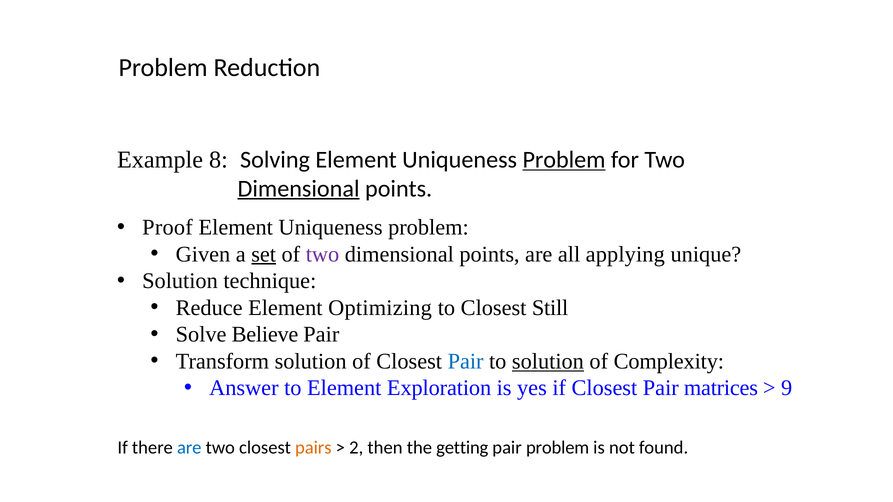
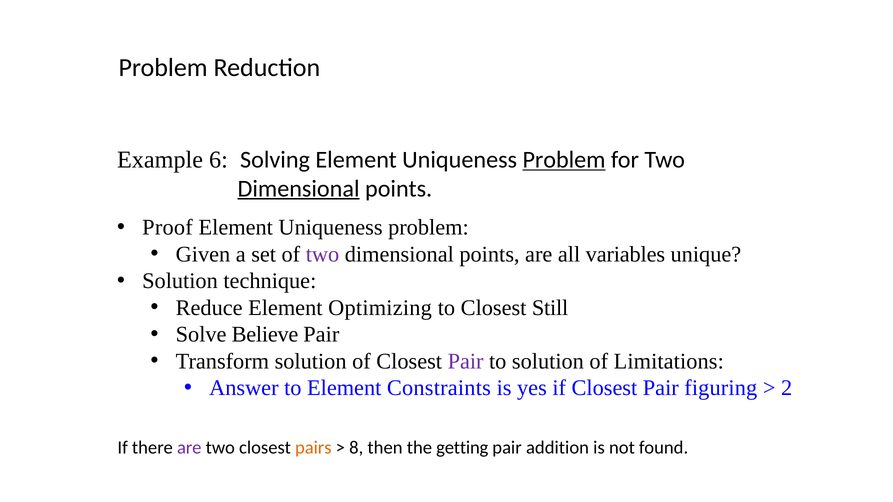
8: 8 -> 6 (219, 160)
set underline: present -> none (264, 254)
applying: applying -> variables (625, 254)
Pair colour: blue -> purple (466, 362)
solution underline: present -> none (548, 362)
Complexity: Complexity -> Limitations (669, 362)
Exploration: Exploration -> Constraints (439, 388)
matrices: matrices -> figuring (721, 388)
9: 9 -> 2 (787, 388)
are colour: blue -> purple (189, 448)
2: 2 -> 8 (356, 448)
pair problem: problem -> addition (558, 448)
